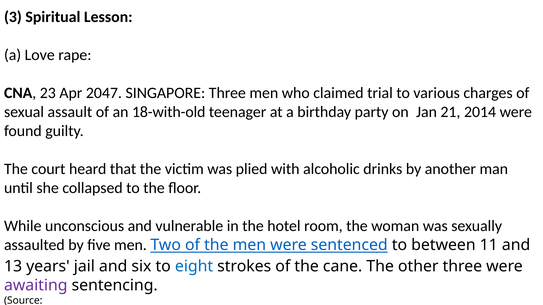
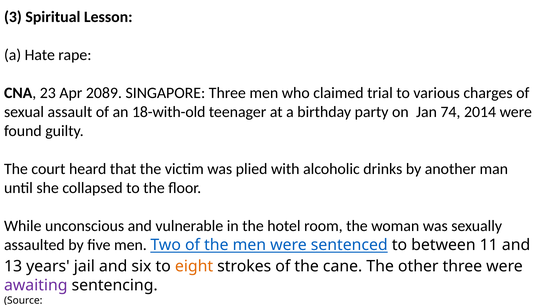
Love: Love -> Hate (40, 55)
2047: 2047 -> 2089 (104, 93)
21: 21 -> 74 (450, 112)
eight colour: blue -> orange (194, 267)
